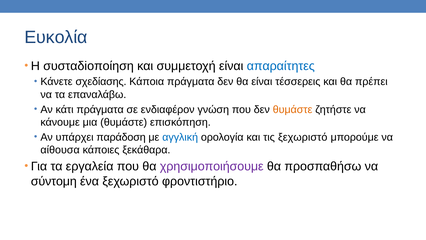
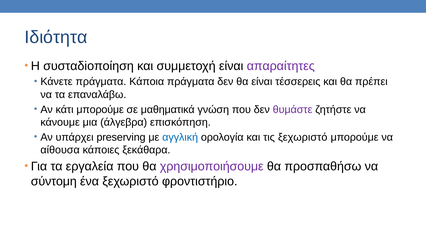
Ευκολία: Ευκολία -> Ιδιότητα (56, 37)
απαραίτητες colour: blue -> purple (281, 66)
Κάνετε σχεδίασης: σχεδίασης -> πράγματα (101, 82)
κάτι πράγματα: πράγματα -> μπορούμε (100, 109)
ενδιαφέρον: ενδιαφέρον -> μαθηματικά (168, 109)
θυμάστε colour: orange -> purple (293, 109)
μια θυμάστε: θυμάστε -> άλγεβρα (124, 122)
παράδοση: παράδοση -> preserving (121, 137)
